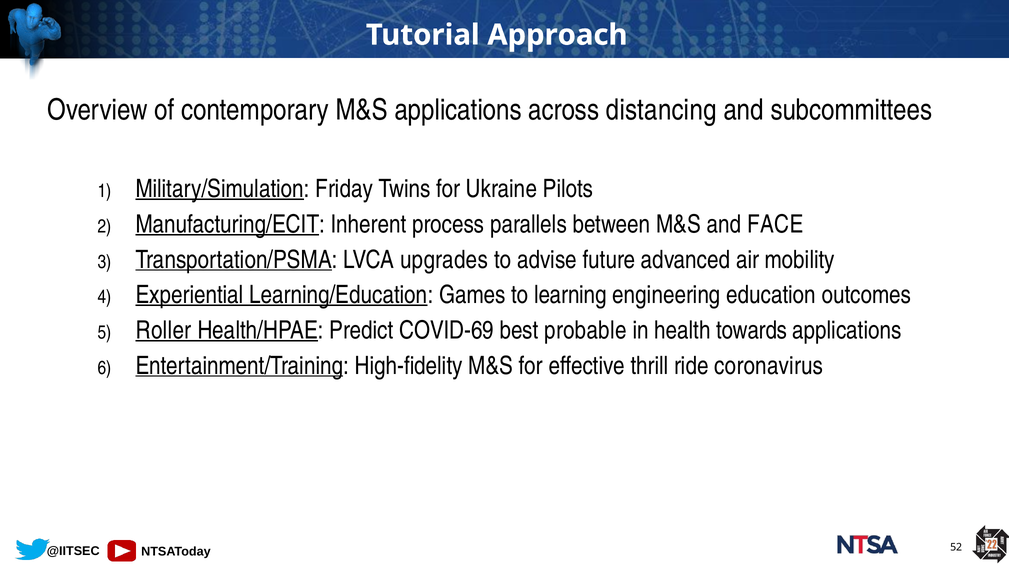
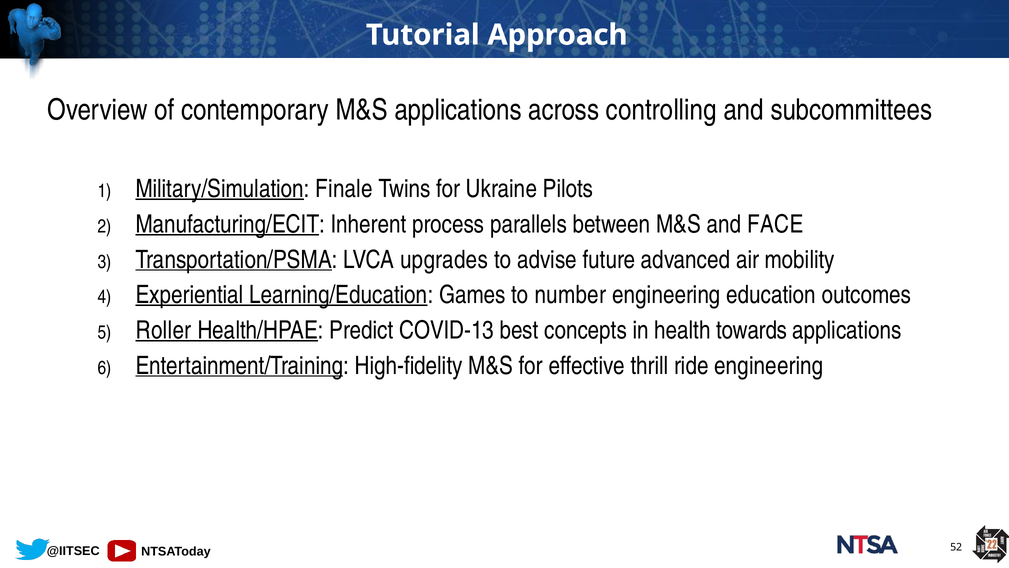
distancing: distancing -> controlling (661, 110)
Friday: Friday -> Finale (344, 189)
learning: learning -> number (570, 295)
COVID-69: COVID-69 -> COVID-13 (447, 330)
probable: probable -> concepts (586, 330)
ride coronavirus: coronavirus -> engineering (769, 365)
